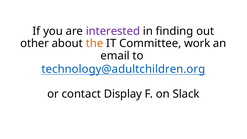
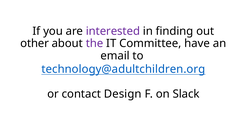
the colour: orange -> purple (95, 43)
work: work -> have (197, 43)
Display: Display -> Design (123, 94)
